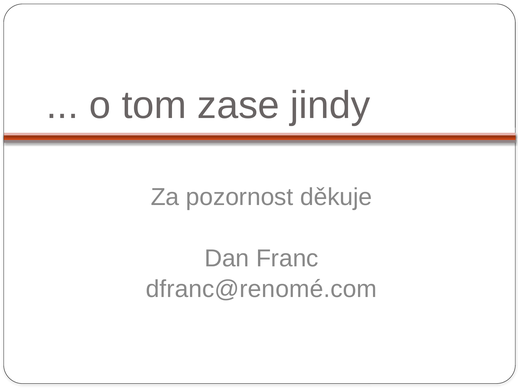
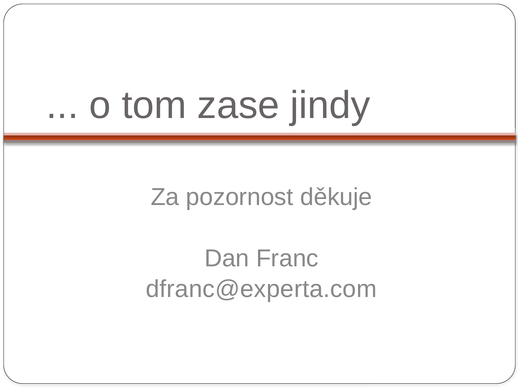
dfranc@renomé.com: dfranc@renomé.com -> dfranc@experta.com (261, 289)
